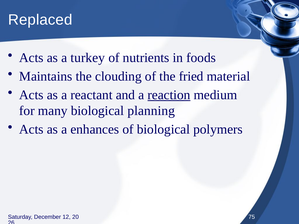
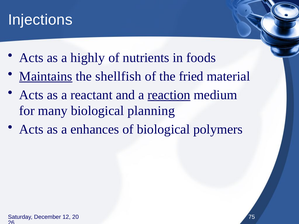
Replaced: Replaced -> Injections (40, 20)
turkey: turkey -> highly (88, 58)
Maintains underline: none -> present (46, 76)
clouding: clouding -> shellfish (118, 76)
